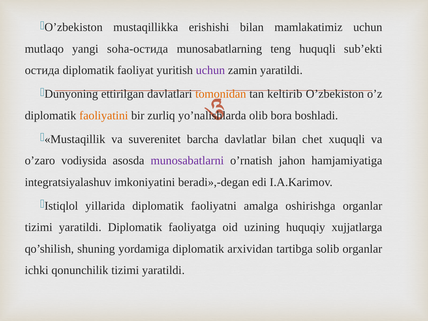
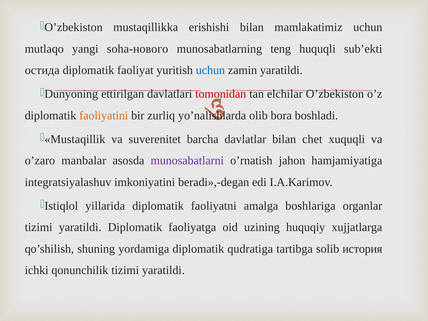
soha-остида: soha-остида -> soha-нового (138, 49)
uchun colour: purple -> blue (210, 70)
tomonidan colour: orange -> red (221, 94)
keltirib: keltirib -> elchilar (285, 94)
vodiysida: vodiysida -> manbalar (84, 161)
oshirishga: oshirishga -> boshlariga (310, 206)
arxividan: arxividan -> qudratiga (250, 249)
solib organlar: organlar -> история (362, 249)
